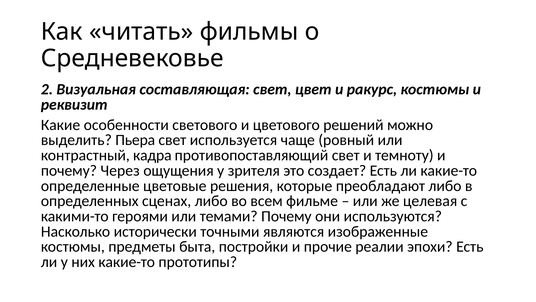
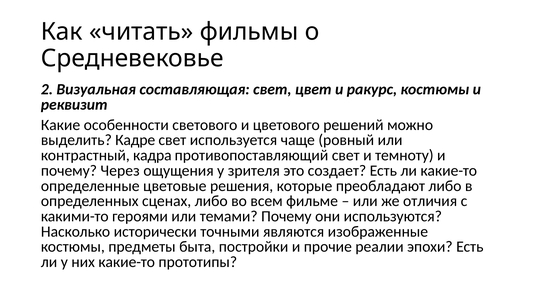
Пьера: Пьера -> Кадре (135, 140)
целевая: целевая -> отличия (430, 201)
